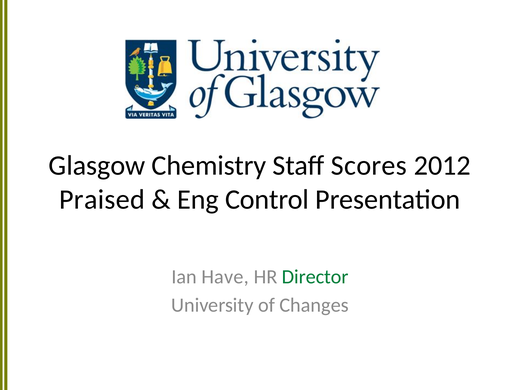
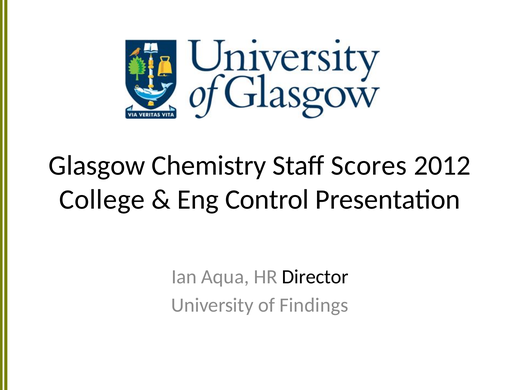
Praised: Praised -> College (102, 199)
Have: Have -> Aqua (225, 277)
Director colour: green -> black (315, 277)
Changes: Changes -> Findings (314, 305)
